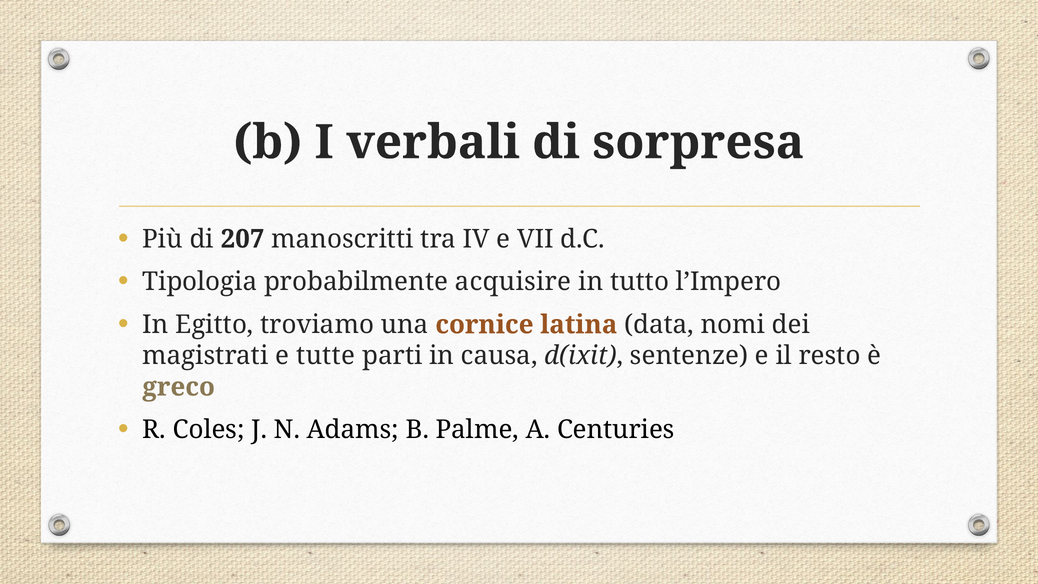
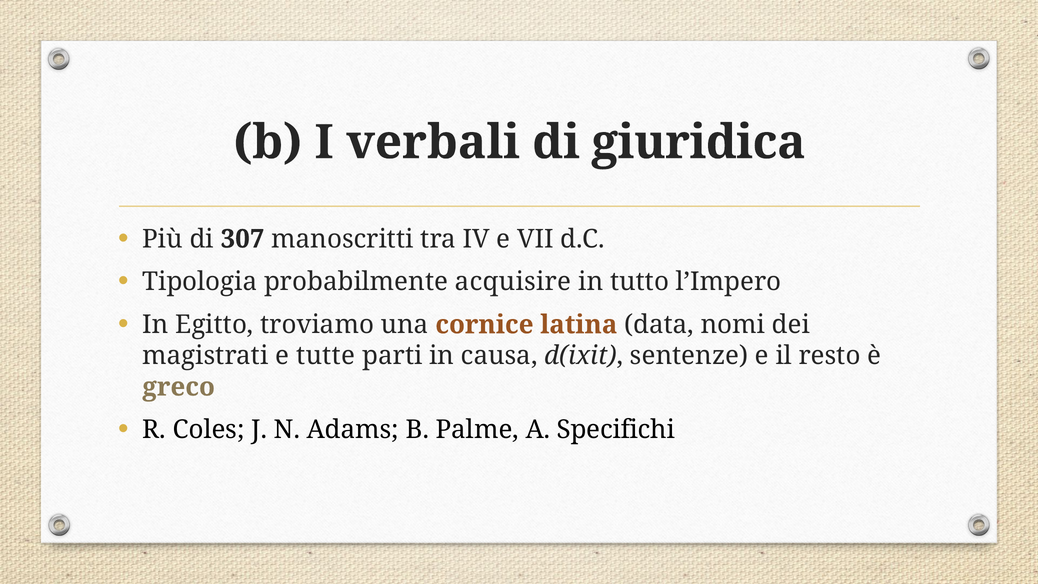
sorpresa: sorpresa -> giuridica (699, 142)
207: 207 -> 307 (242, 239)
Centuries: Centuries -> Specifichi (616, 430)
